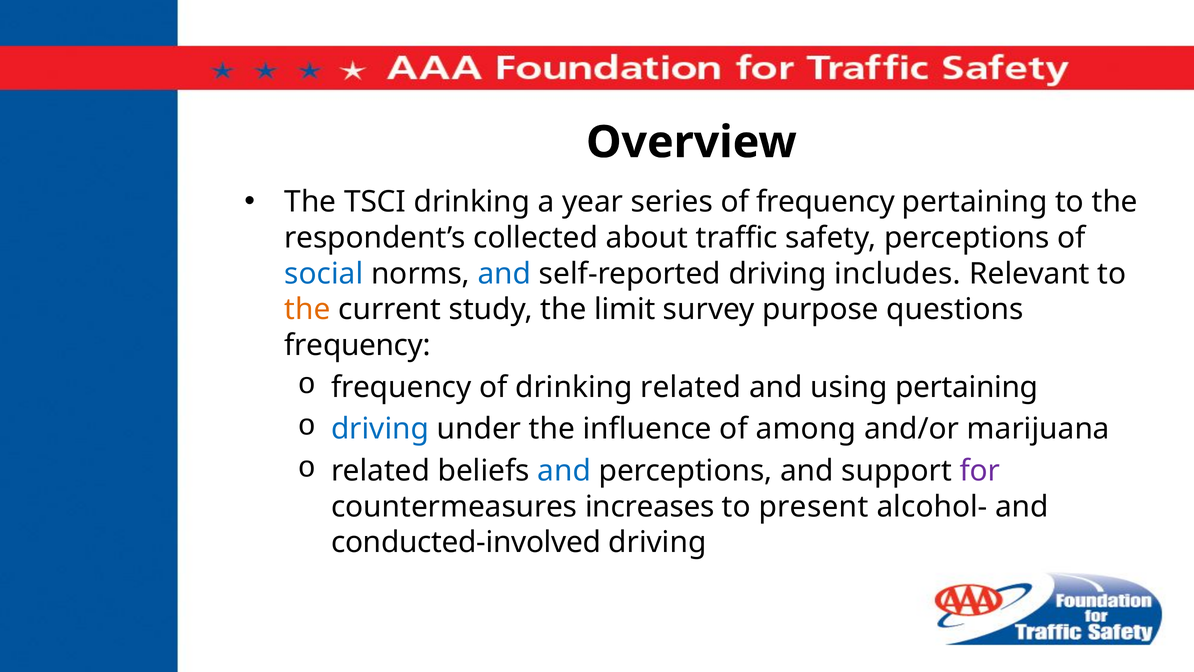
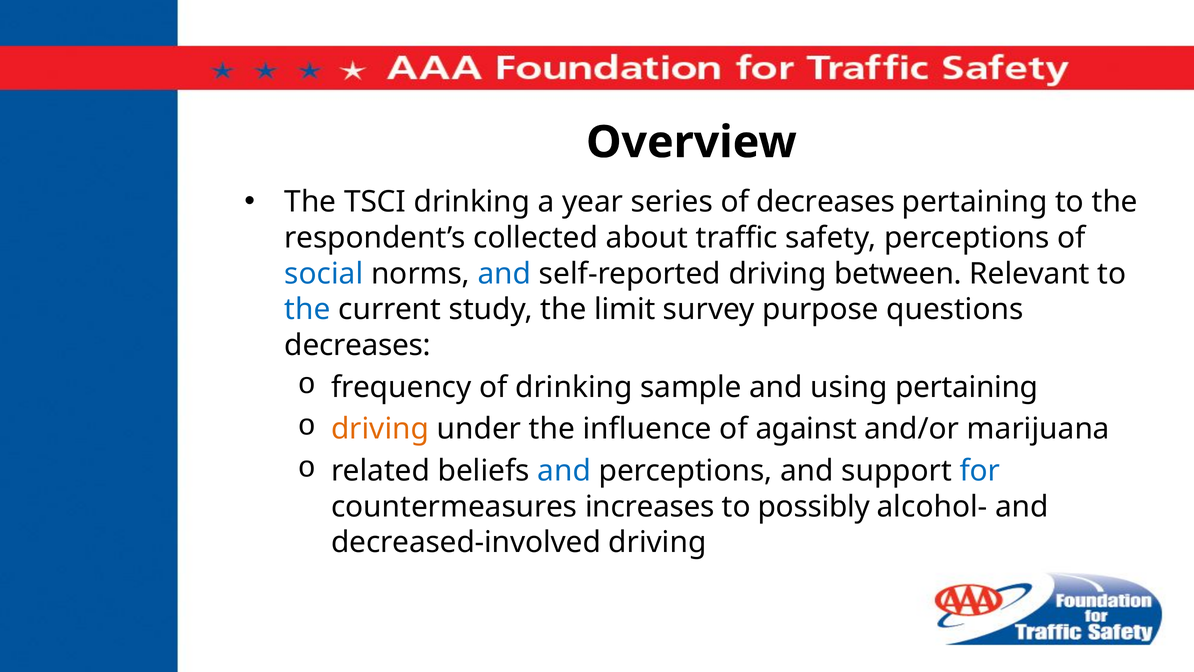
of frequency: frequency -> decreases (826, 202)
includes: includes -> between (898, 274)
the colour: orange -> blue (307, 309)
frequency: frequency -> decreases (358, 345)
drinking related: related -> sample (691, 387)
driving colour: blue -> orange (380, 429)
among: among -> against (806, 429)
for colour: purple -> blue (980, 471)
present: present -> possibly (814, 506)
conducted-involved: conducted-involved -> decreased-involved (466, 542)
